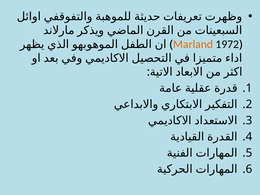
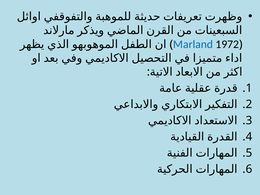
Marland colour: orange -> blue (193, 44)
